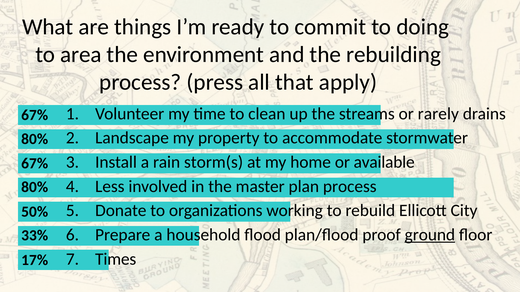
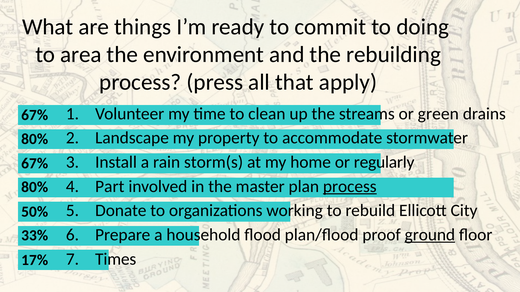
rarely: rarely -> green (438, 114)
available: available -> regularly (384, 162)
Less: Less -> Part (110, 187)
process underline: none -> present (350, 187)
